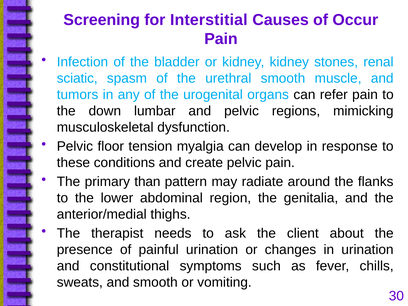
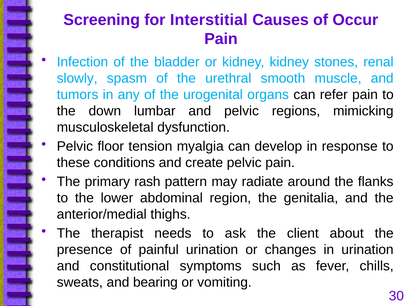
sciatic: sciatic -> slowly (77, 78)
than: than -> rash (147, 182)
and smooth: smooth -> bearing (155, 282)
